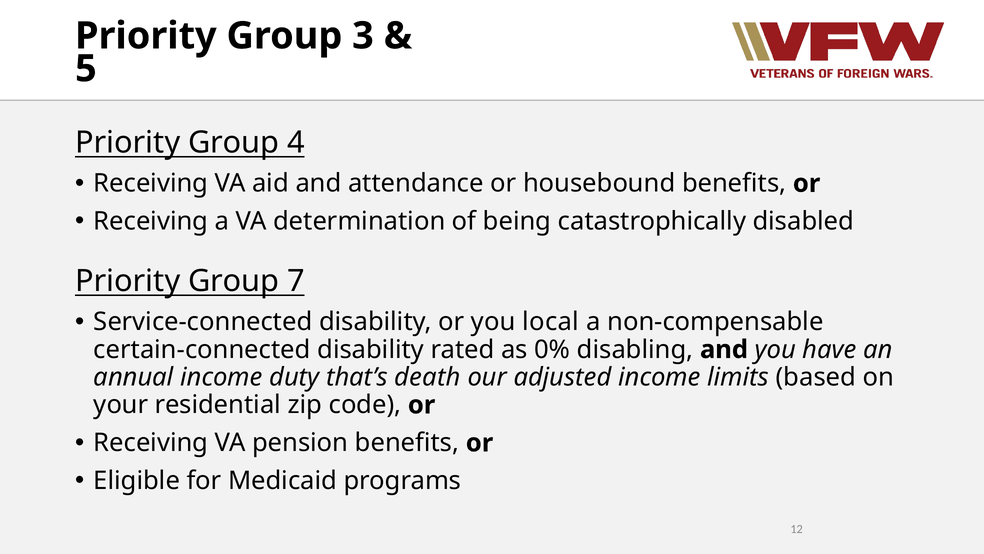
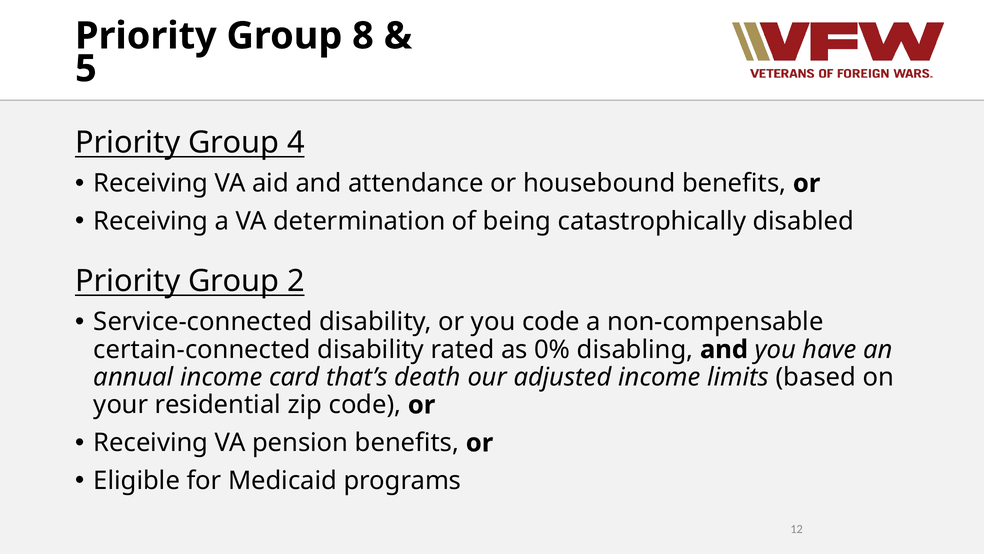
3: 3 -> 8 (363, 36)
7: 7 -> 2 (296, 281)
you local: local -> code (551, 322)
duty: duty -> card (295, 377)
